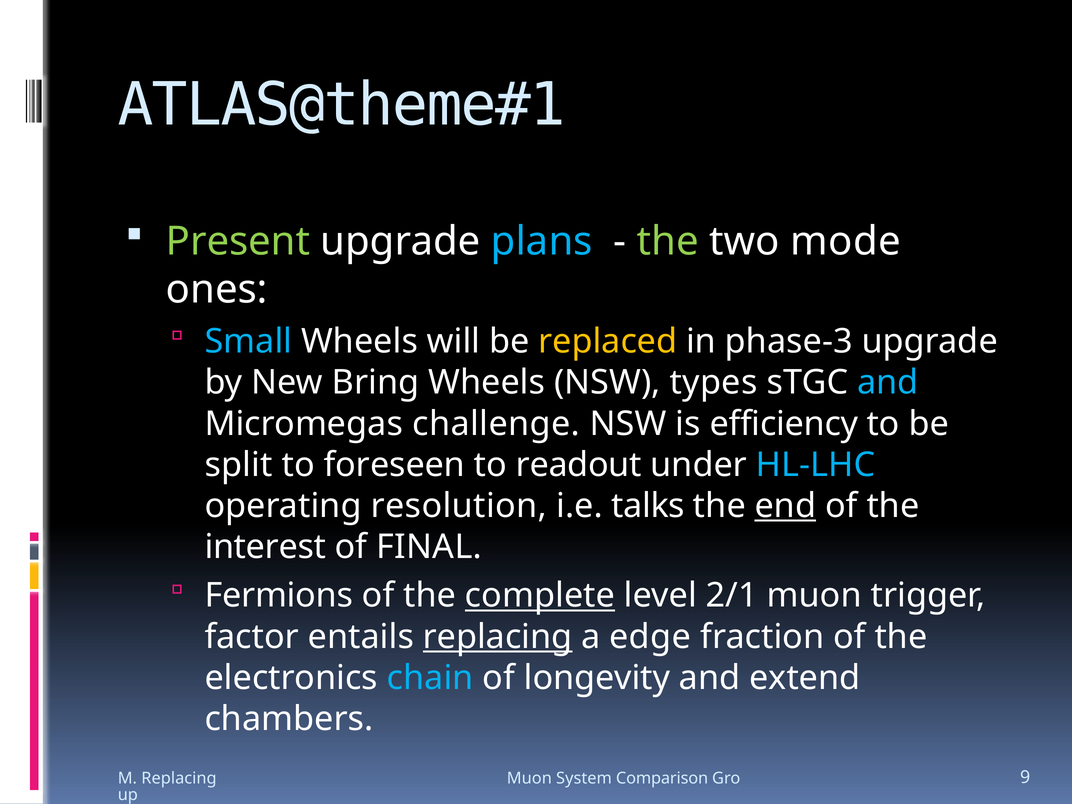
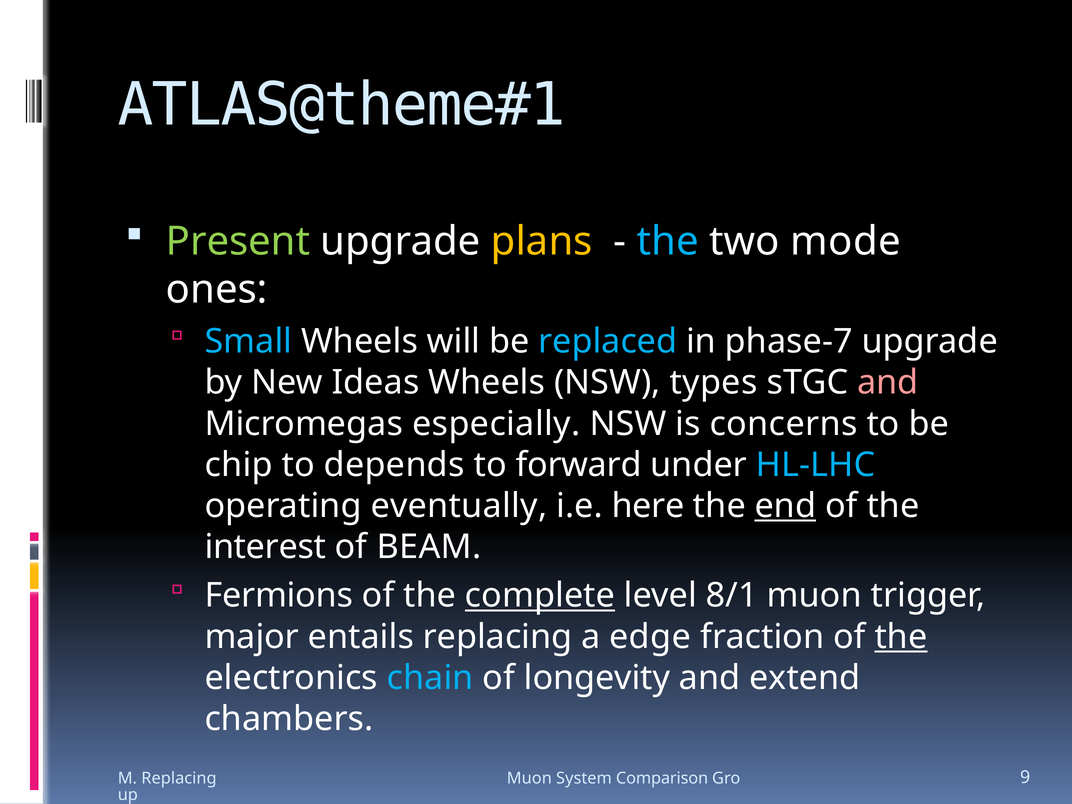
plans colour: light blue -> yellow (542, 241)
the colour: light green -> light blue (668, 241)
replaced colour: yellow -> light blue (608, 342)
phase-3: phase-3 -> phase-7 (789, 342)
Bring: Bring -> Ideas (376, 383)
and colour: light blue -> pink (888, 383)
challenge: challenge -> especially (496, 424)
efficiency: efficiency -> concerns (784, 424)
split: split -> chip (239, 465)
foreseen: foreseen -> depends (394, 465)
readout: readout -> forward (579, 465)
resolution: resolution -> eventually (459, 506)
talks: talks -> here (648, 506)
FINAL: FINAL -> BEAM (429, 547)
2/1: 2/1 -> 8/1 (732, 596)
factor: factor -> major (252, 637)
replacing underline: present -> none (498, 637)
the underline: none -> present (901, 637)
